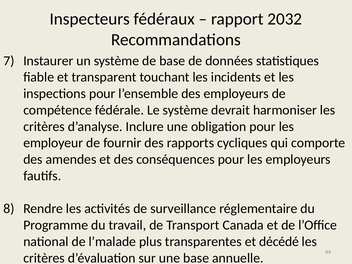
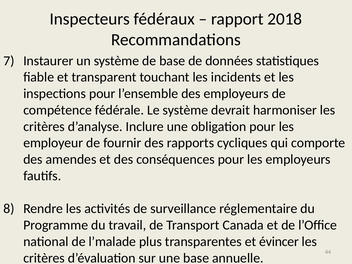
2032: 2032 -> 2018 (285, 19)
décédé: décédé -> évincer (279, 242)
